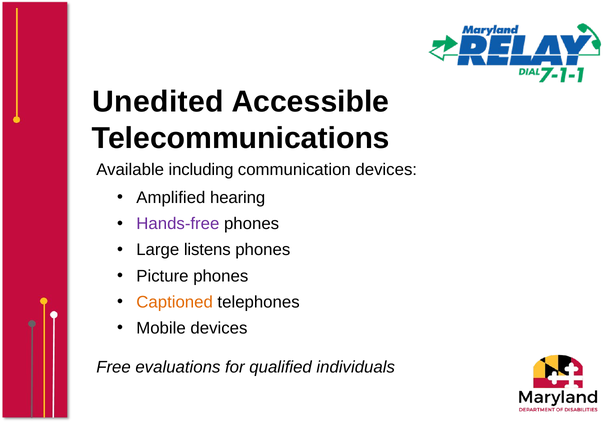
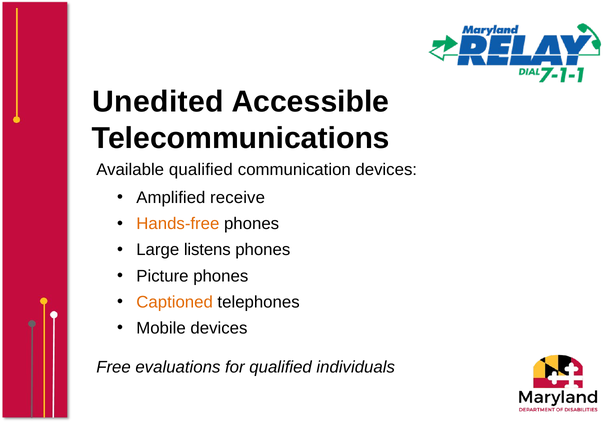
Available including: including -> qualified (201, 170)
hearing: hearing -> receive (238, 198)
Hands-free colour: purple -> orange (178, 224)
